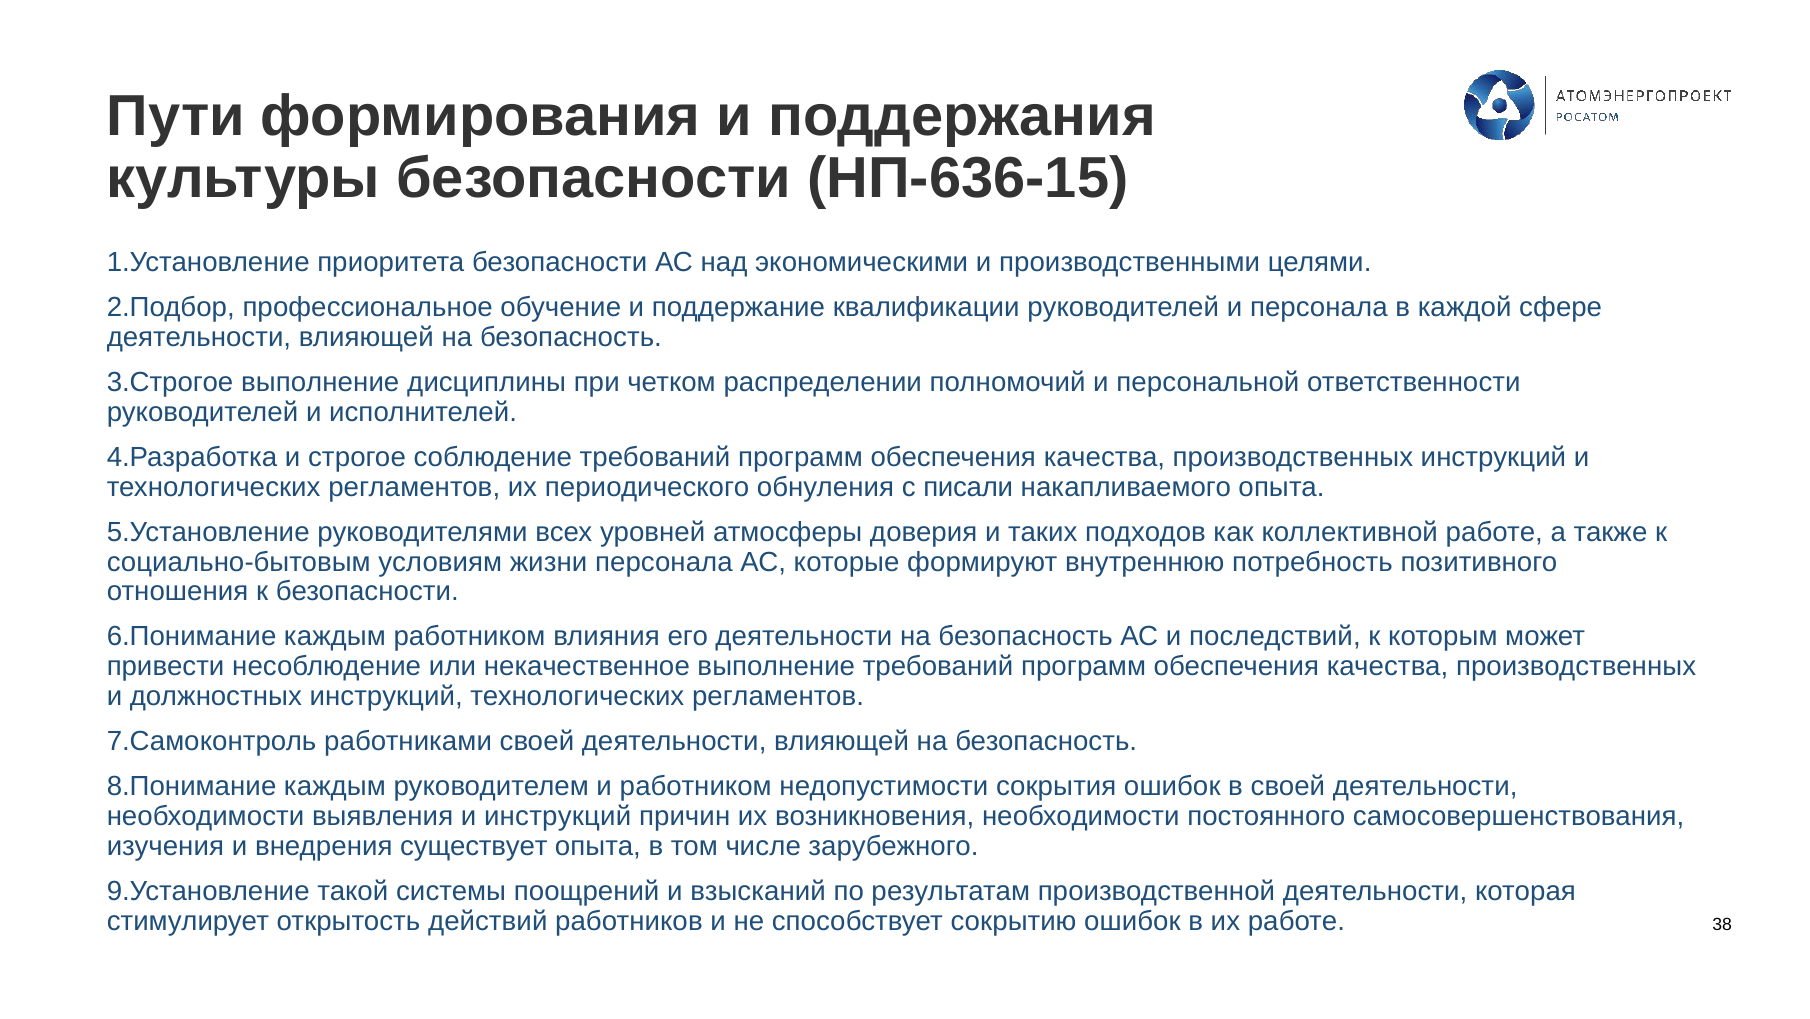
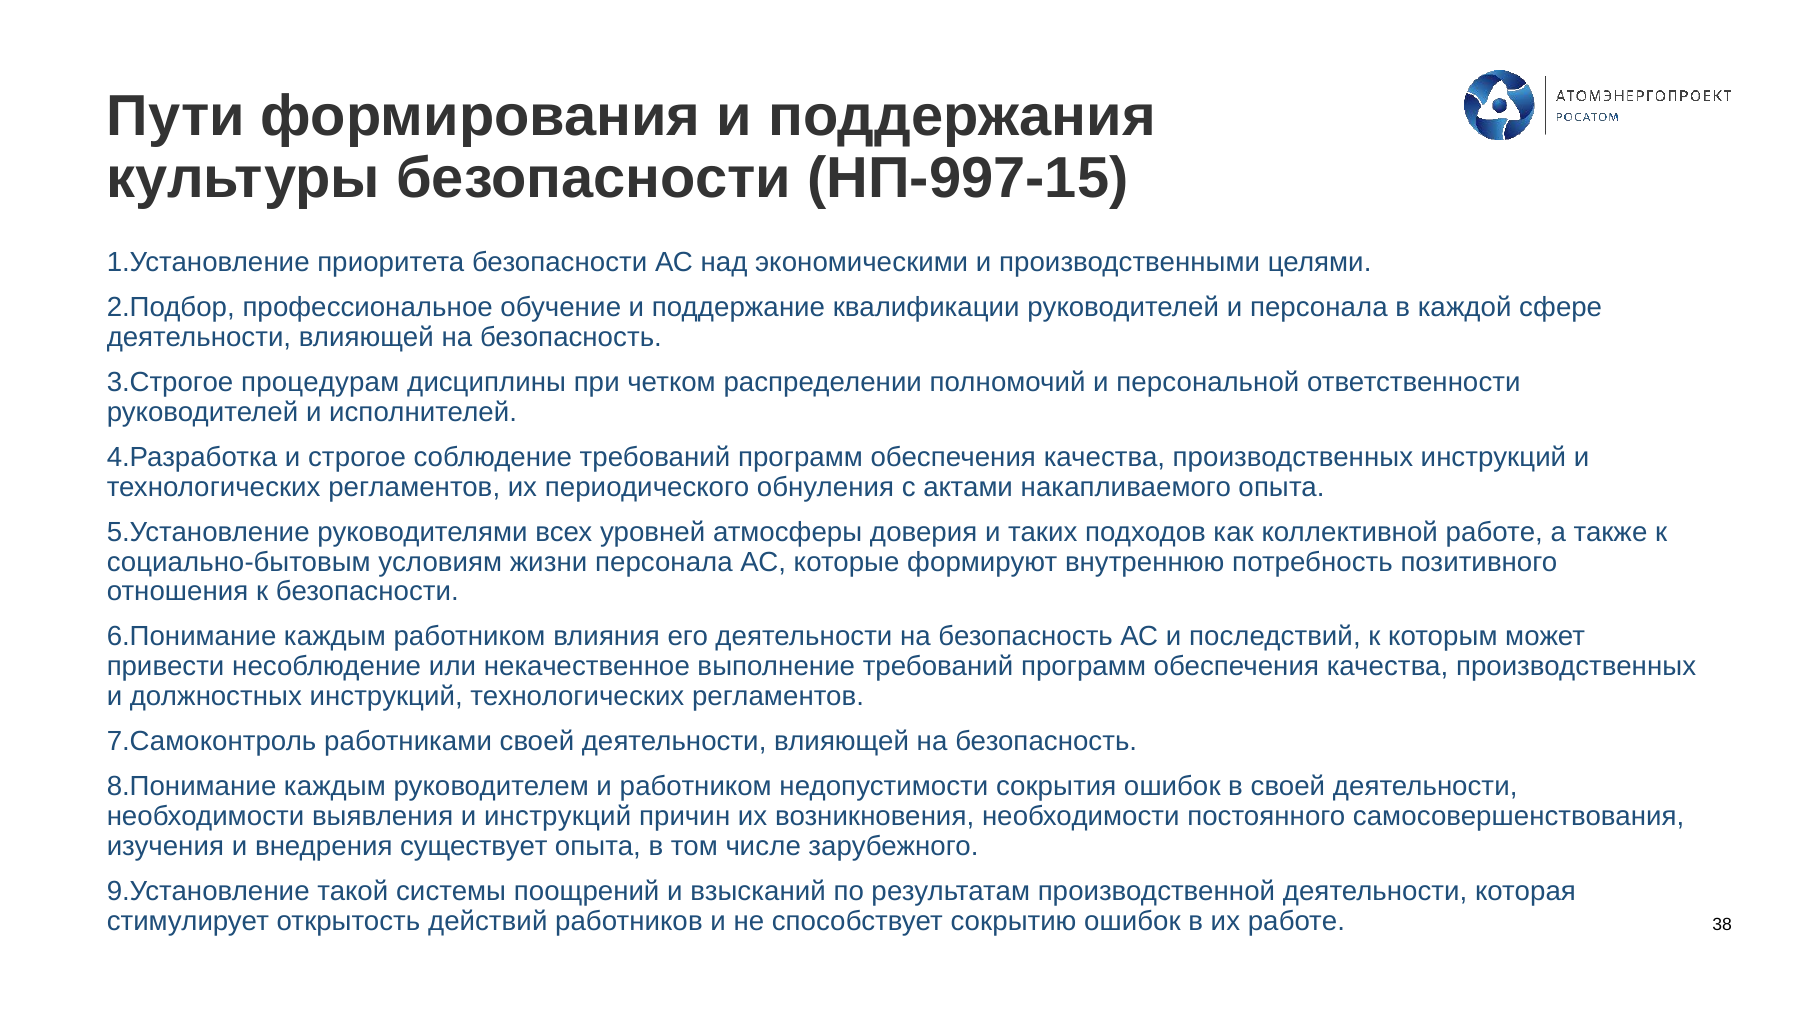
НП-636-15: НП-636-15 -> НП-997-15 (968, 179)
выполнение: выполнение -> процедурам (320, 383)
писали: писали -> актами (968, 487)
